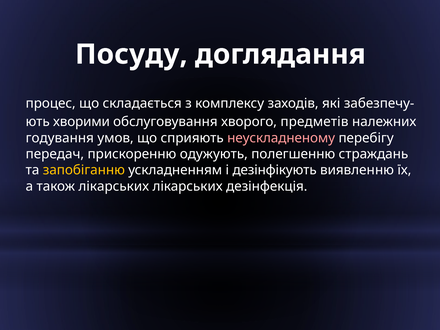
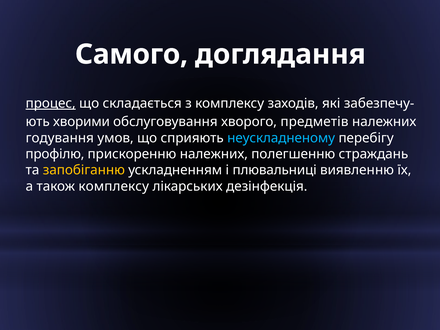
Посуду: Посуду -> Самого (132, 54)
процес underline: none -> present (51, 103)
неускладненому colour: pink -> light blue (281, 138)
передач: передач -> профілю (55, 154)
прискоренню одужують: одужують -> належних (214, 154)
дезінфікують: дезінфікують -> плювальниці (275, 170)
також лікарських: лікарських -> комплексу (114, 186)
